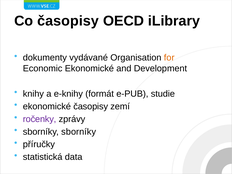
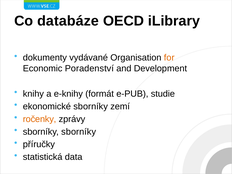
Co časopisy: časopisy -> databáze (68, 21)
Economic Ekonomické: Ekonomické -> Poradenství (89, 69)
ekonomické časopisy: časopisy -> sborníky (91, 106)
ročenky colour: purple -> orange (40, 119)
